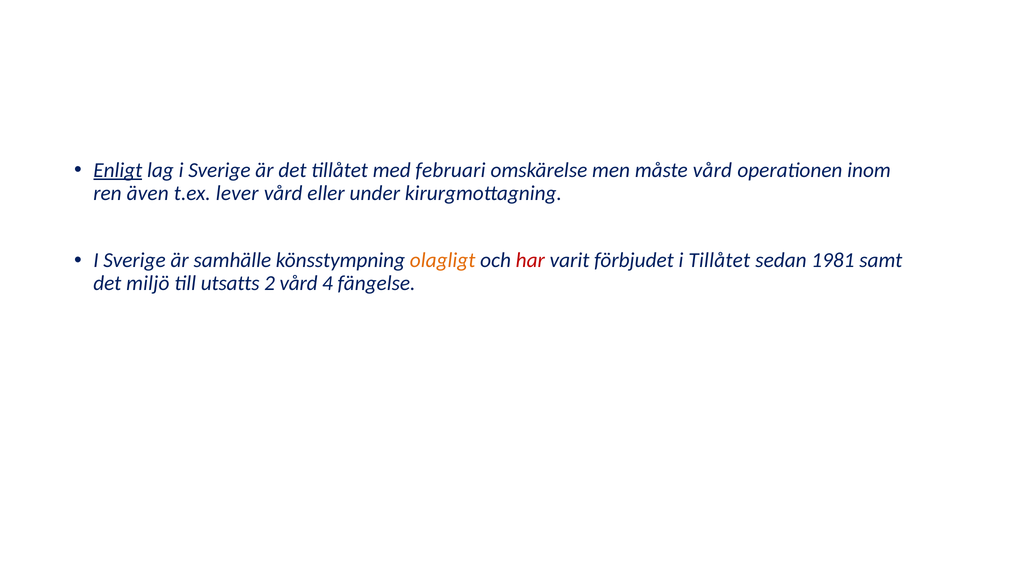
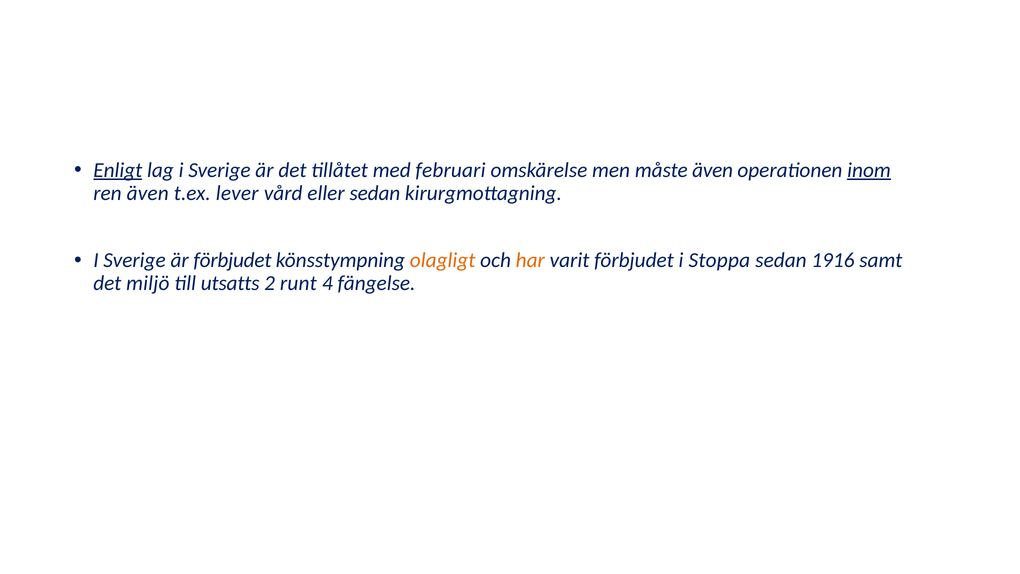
måste vård: vård -> även (713, 170)
inom underline: none -> present (869, 170)
eller under: under -> sedan (375, 193)
är samhälle: samhälle -> förbjudet (232, 260)
har colour: red -> orange (530, 260)
i Tillåtet: Tillåtet -> Stoppa (719, 260)
1981: 1981 -> 1916 (833, 260)
2 vård: vård -> runt (298, 283)
